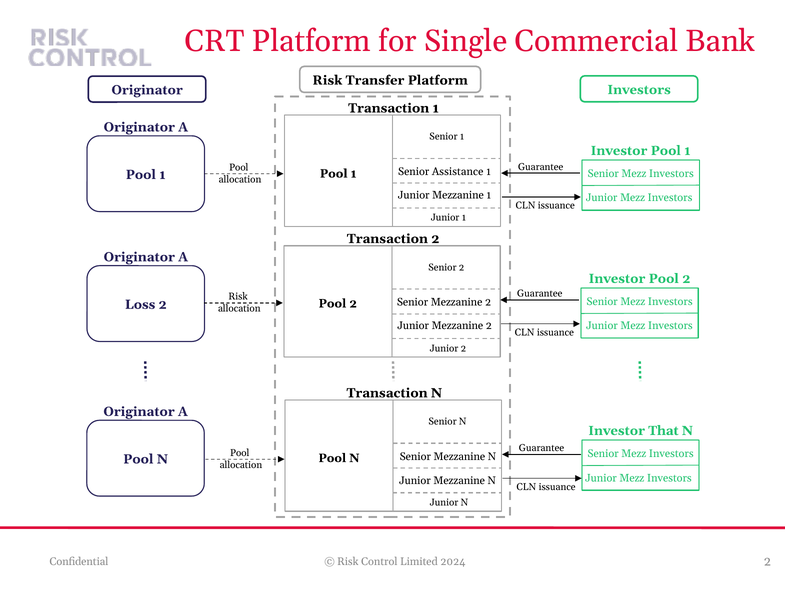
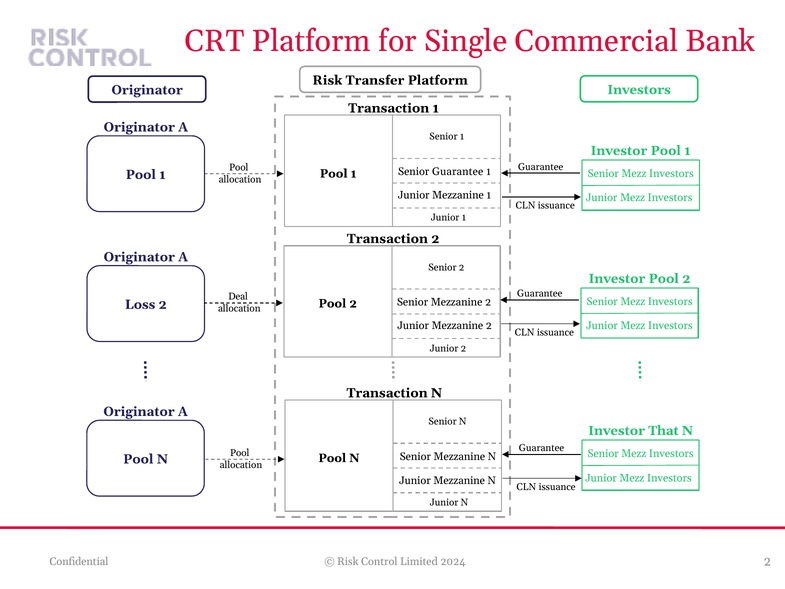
Senior Assistance: Assistance -> Guarantee (458, 171)
Risk: Risk -> Deal (238, 297)
